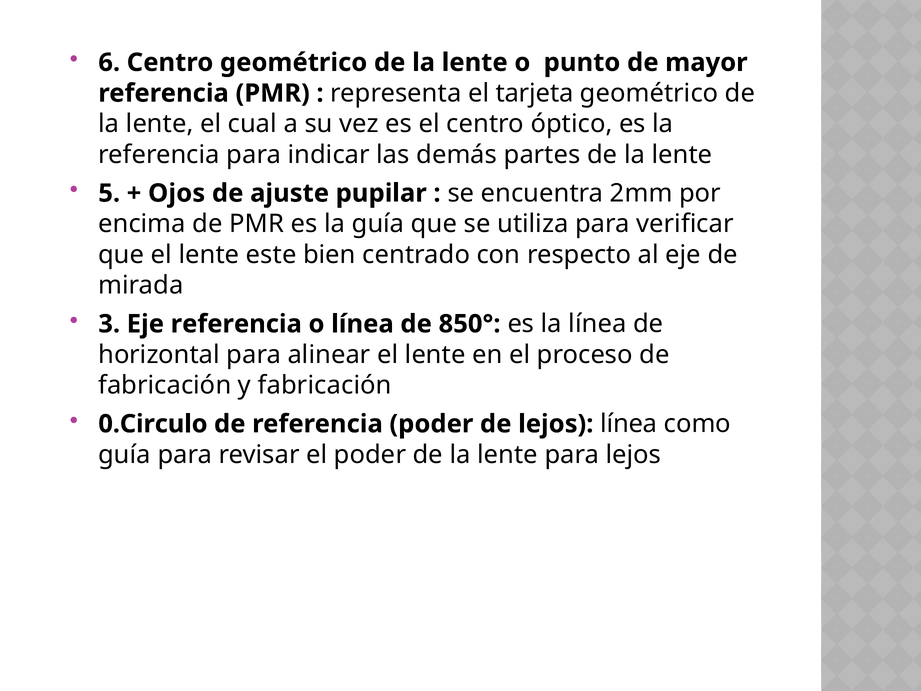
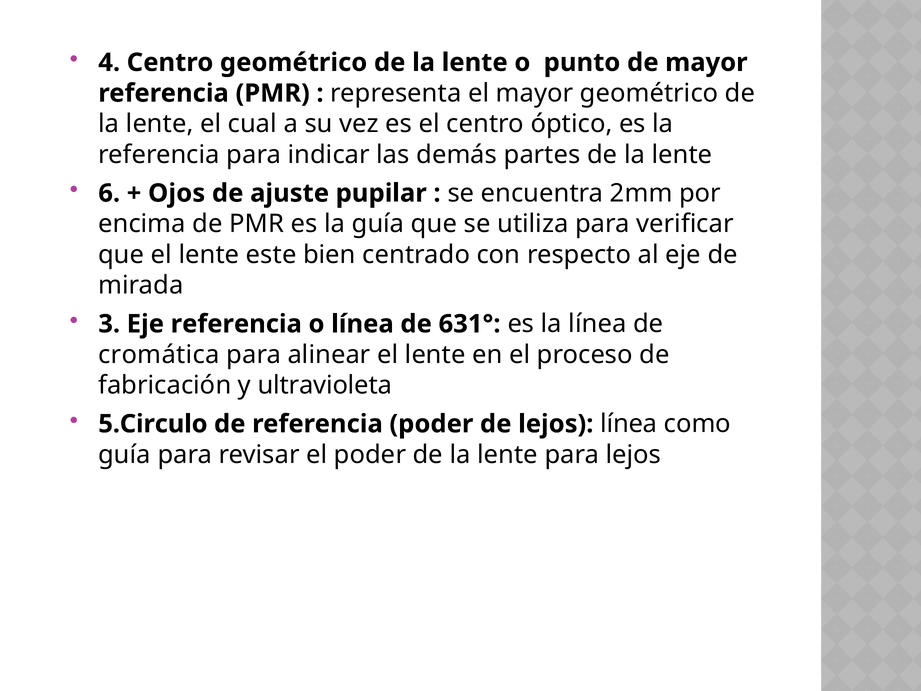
6: 6 -> 4 (109, 62)
el tarjeta: tarjeta -> mayor (534, 93)
5: 5 -> 6 (109, 193)
850°: 850° -> 631° (470, 324)
horizontal: horizontal -> cromática (159, 355)
y fabricación: fabricación -> ultravioleta (325, 385)
0.Circulo: 0.Circulo -> 5.Circulo (153, 424)
